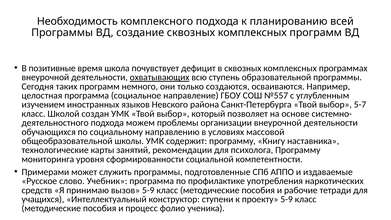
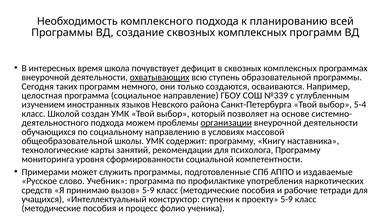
позитивные: позитивные -> интересных (52, 68)
№557: №557 -> №339 (276, 96)
5-7: 5-7 -> 5-4 (360, 105)
организации underline: none -> present (226, 123)
